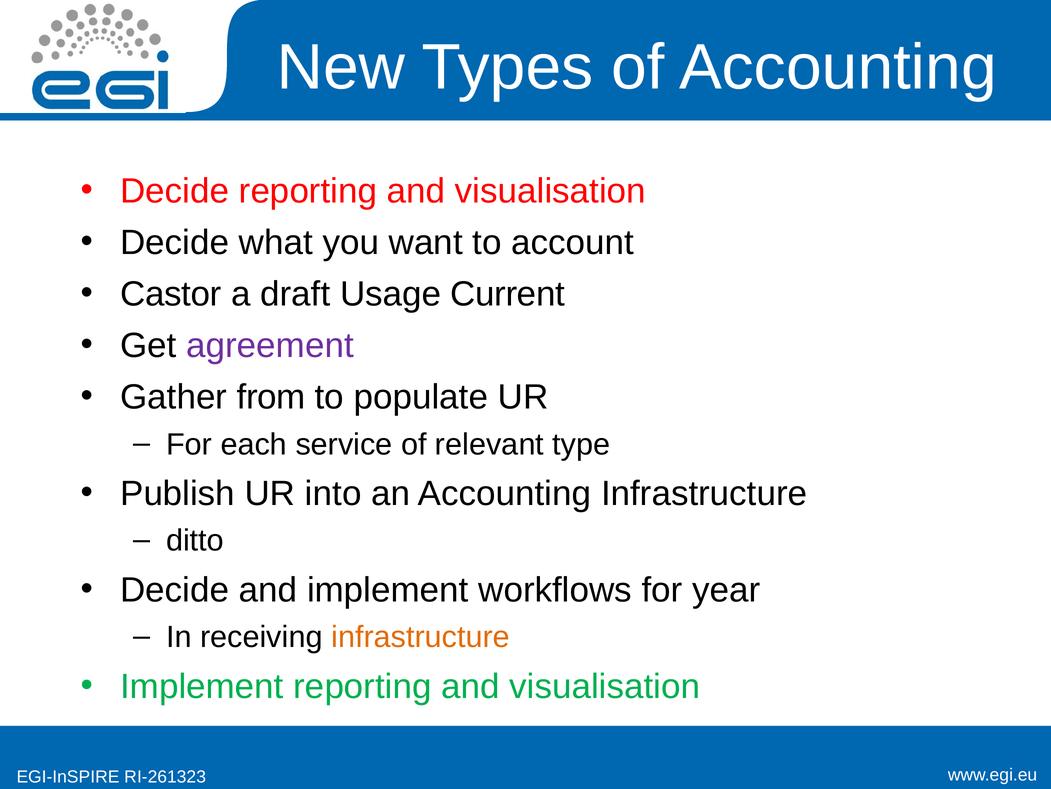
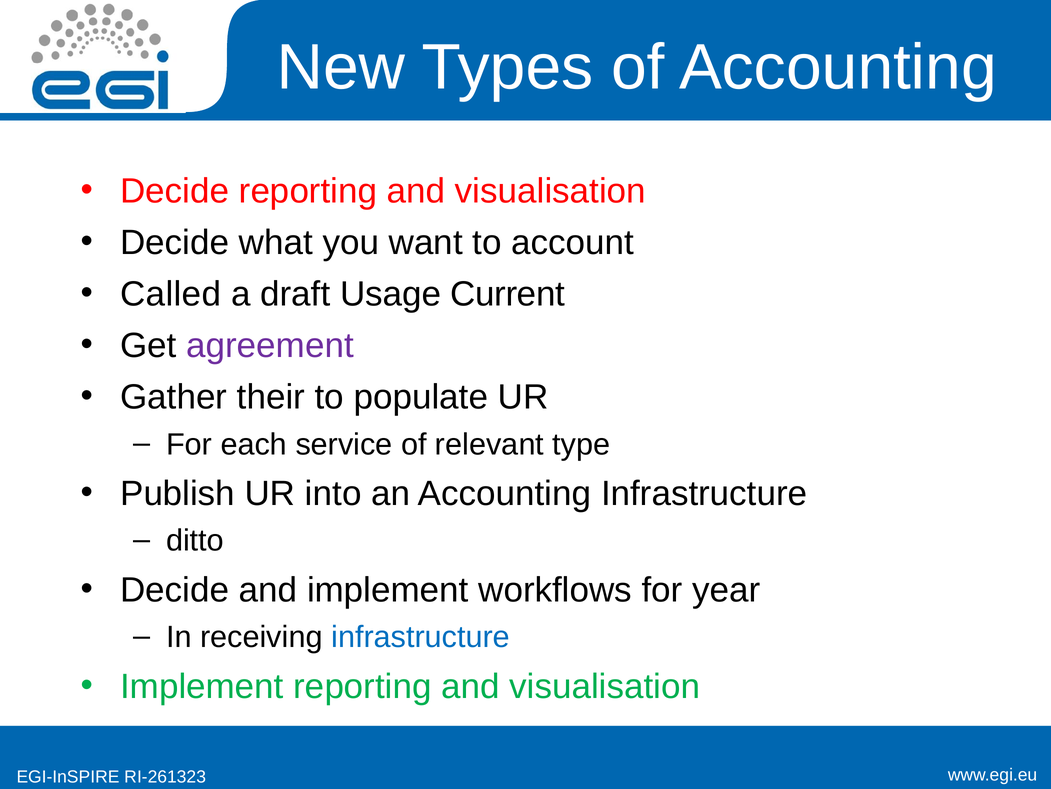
Castor: Castor -> Called (171, 294)
from: from -> their (271, 397)
infrastructure colour: orange -> blue (421, 637)
